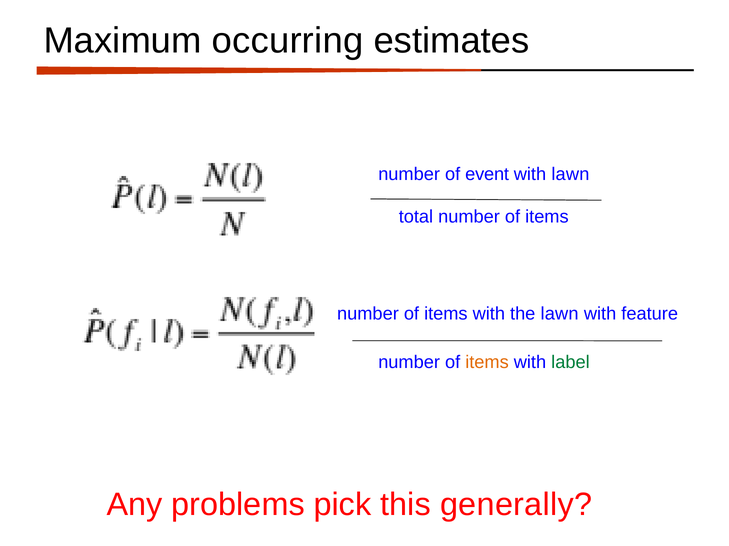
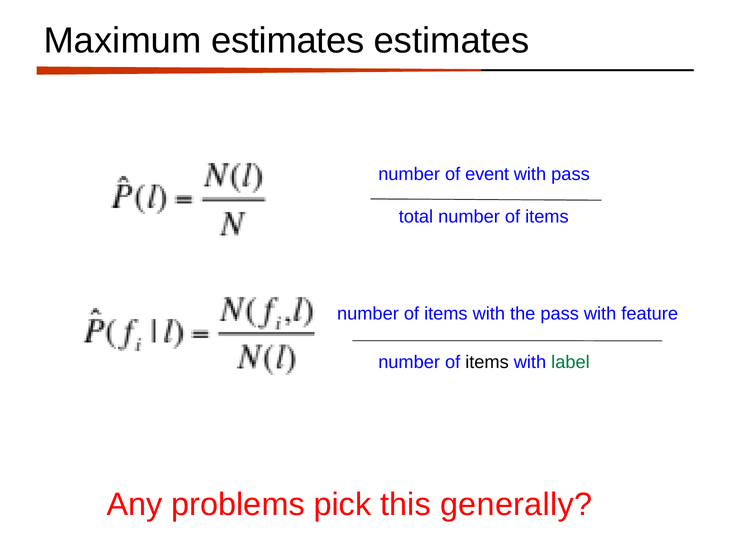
Maximum occurring: occurring -> estimates (288, 41)
with lawn: lawn -> pass (570, 175)
the lawn: lawn -> pass (560, 314)
items colour: orange -> black (487, 363)
